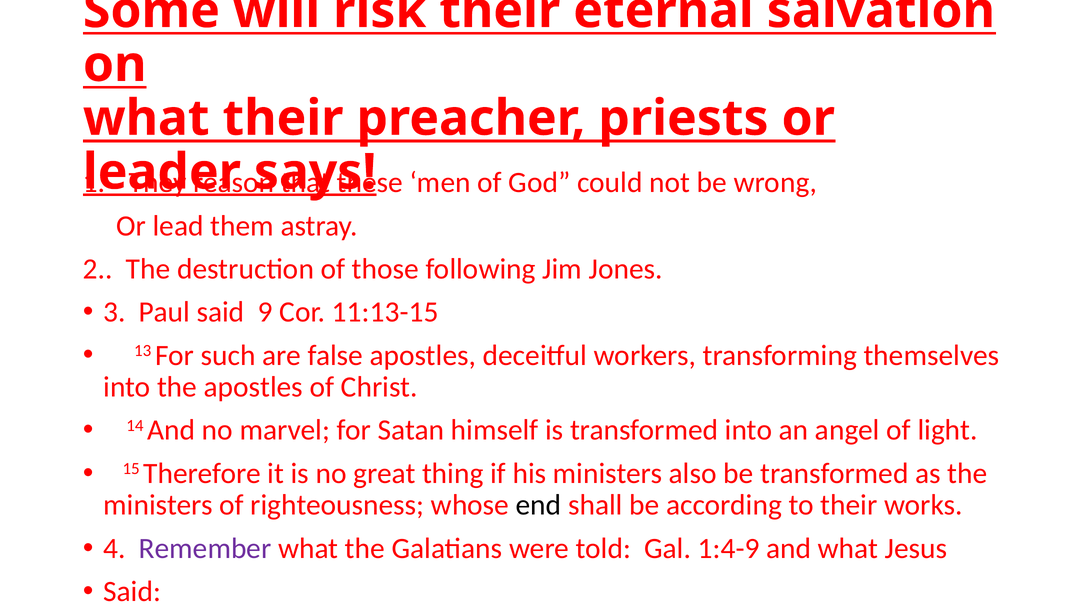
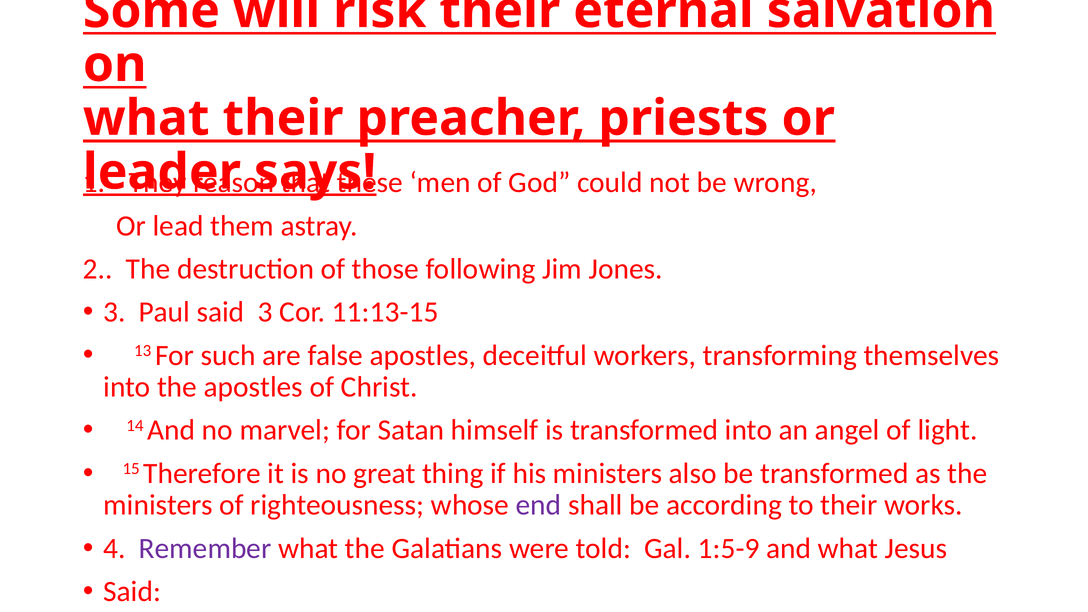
said 9: 9 -> 3 (265, 312)
end colour: black -> purple (539, 505)
1:4-9: 1:4-9 -> 1:5-9 (729, 548)
